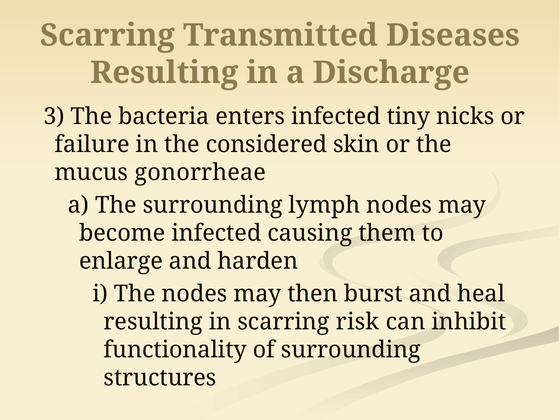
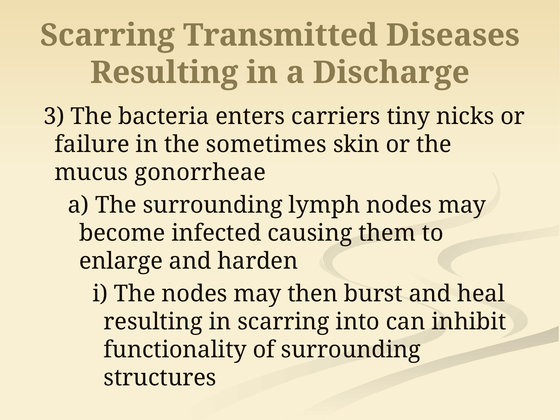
enters infected: infected -> carriers (336, 116)
considered: considered -> sometimes (266, 144)
risk: risk -> into (358, 322)
